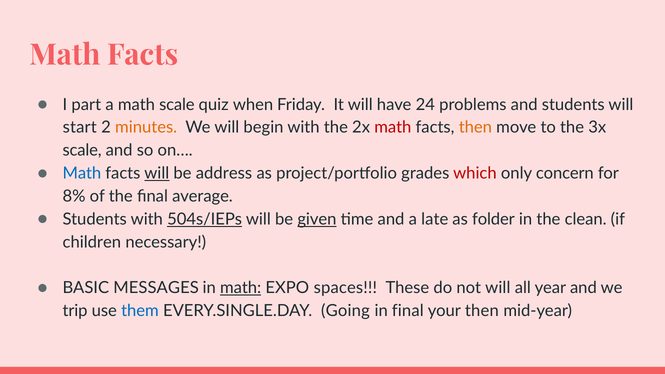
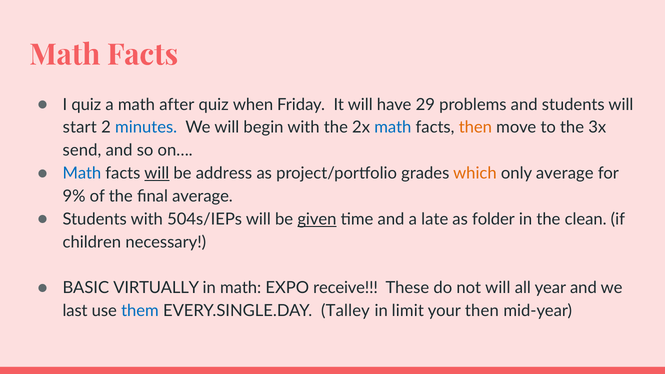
I part: part -> quiz (86, 105)
math scale: scale -> after (177, 105)
24: 24 -> 29 (425, 105)
minutes colour: orange -> blue (146, 128)
math colour: red -> blue (393, 128)
scale: scale -> send (82, 150)
which colour: red -> orange (475, 173)
only concern: concern -> average (565, 173)
8%: 8% -> 9% (74, 196)
504s/IEPs underline: present -> none (205, 219)
MESSAGES: MESSAGES -> VIRTUALLY (156, 288)
math underline: present -> none (241, 288)
spaces: spaces -> receive (346, 288)
trip: trip -> last (75, 311)
Going: Going -> Talley (345, 311)
in final: final -> limit (408, 311)
